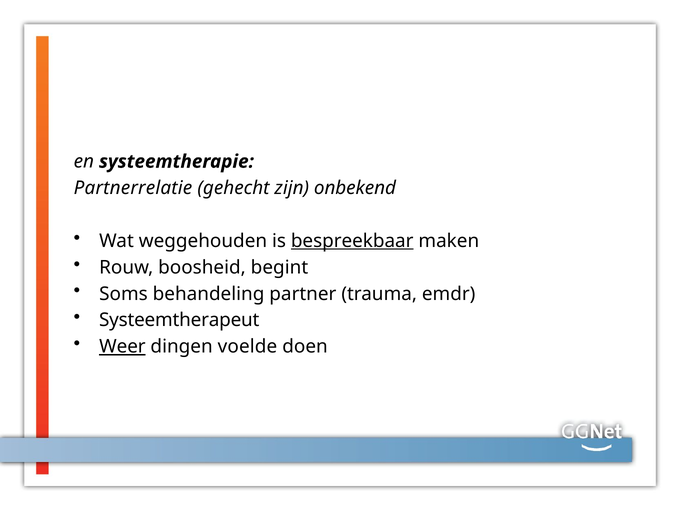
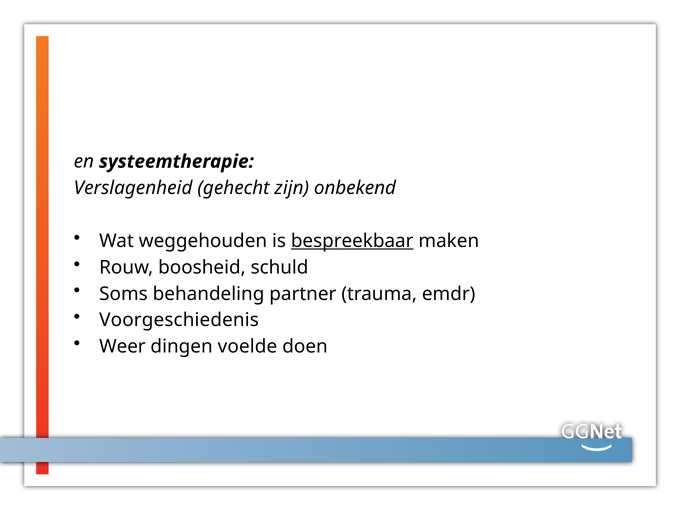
Partnerrelatie: Partnerrelatie -> Verslagenheid (133, 188)
begint: begint -> schuld (280, 267)
Systeemtherapeut: Systeemtherapeut -> Voorgeschiedenis (179, 320)
Weer underline: present -> none (122, 347)
